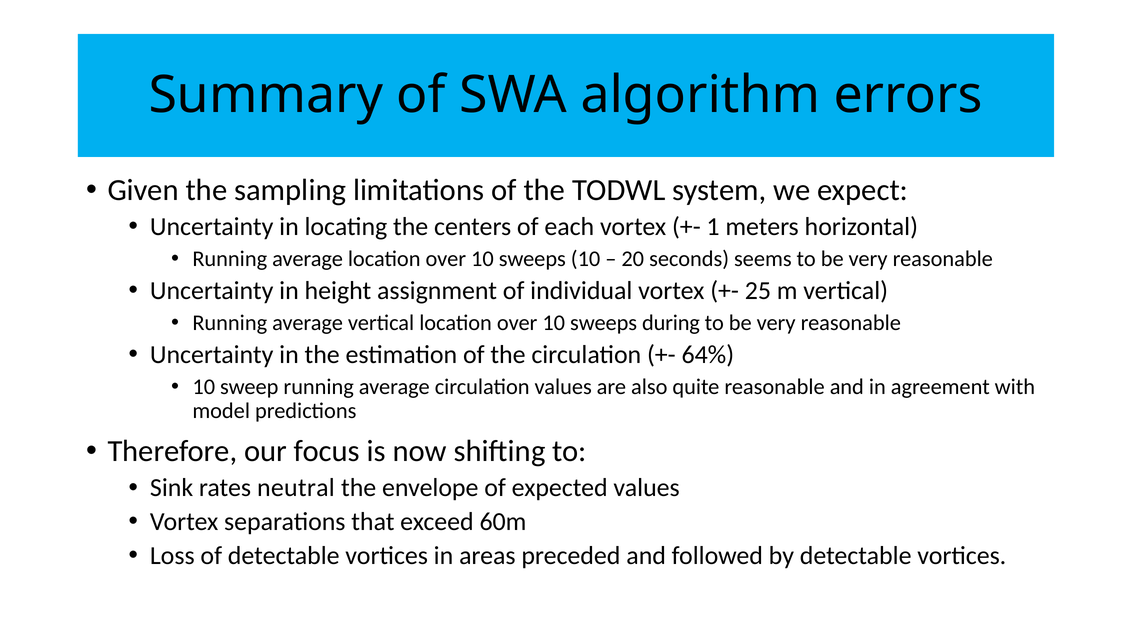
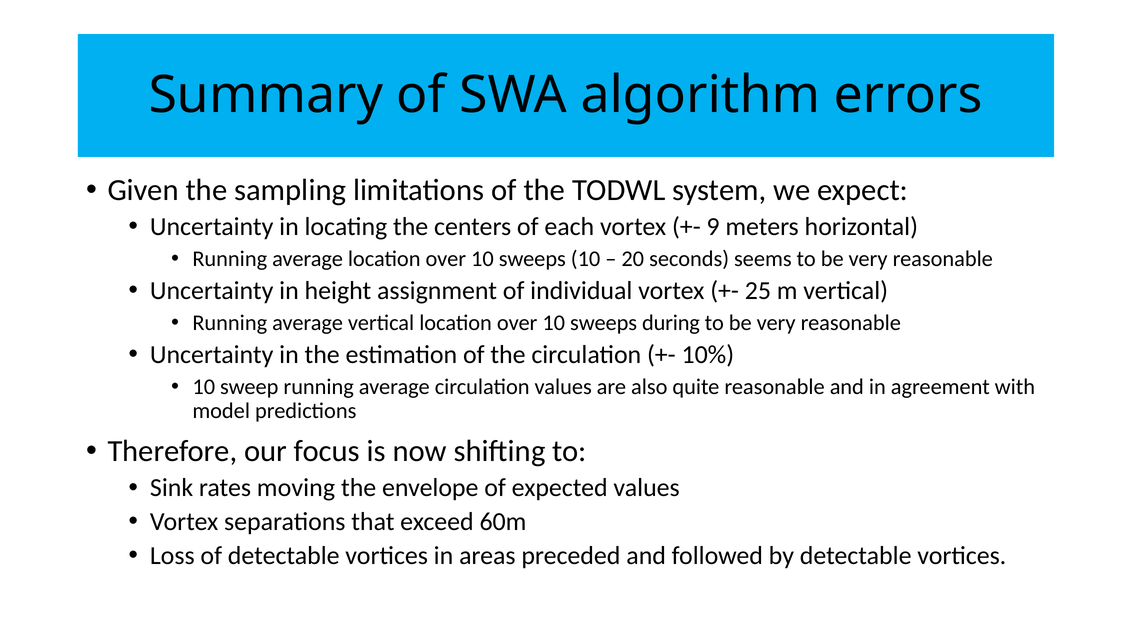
1: 1 -> 9 (713, 227)
64%: 64% -> 10% (708, 355)
neutral: neutral -> moving (296, 488)
